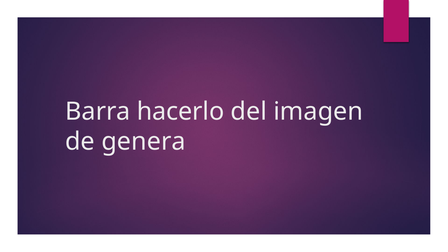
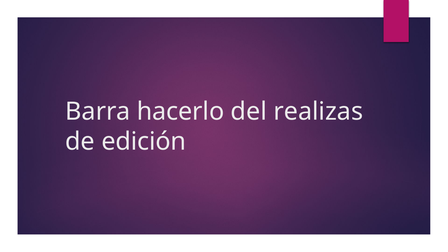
imagen: imagen -> realizas (318, 111)
genera: genera -> edición (144, 142)
